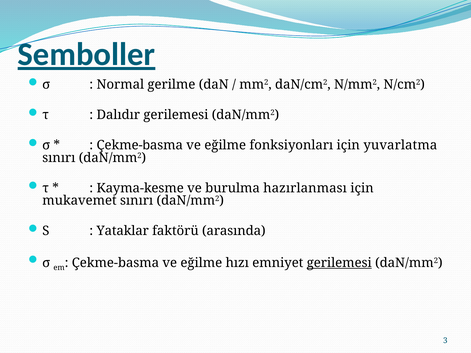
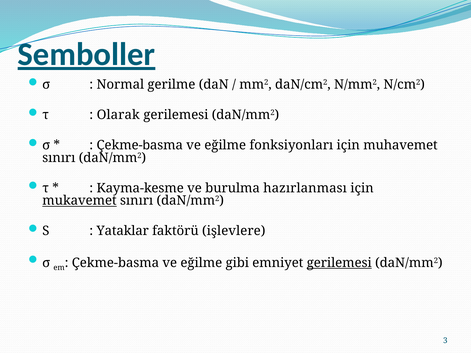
Dalıdır: Dalıdır -> Olarak (118, 115)
yuvarlatma: yuvarlatma -> muhavemet (400, 145)
mukavemet underline: none -> present (79, 201)
arasında: arasında -> işlevlere (234, 231)
hızı: hızı -> gibi (237, 263)
